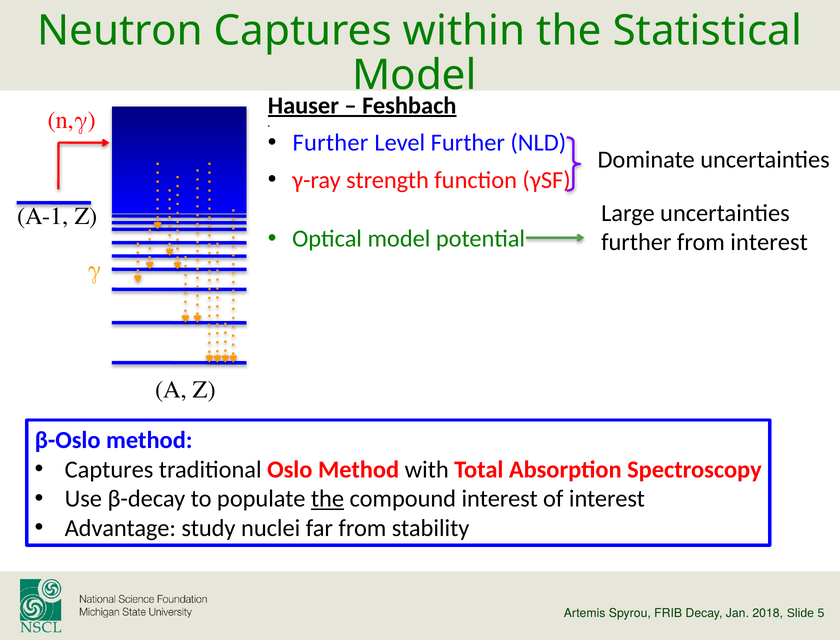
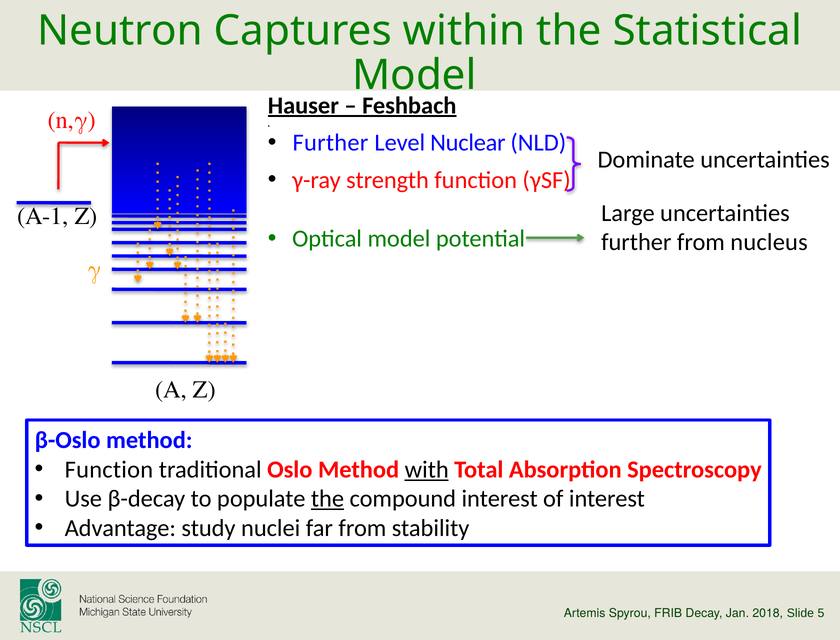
Level Further: Further -> Nuclear (468, 143)
from interest: interest -> nucleus (769, 242)
Captures: Captures -> Function (109, 470)
with underline: none -> present (427, 470)
